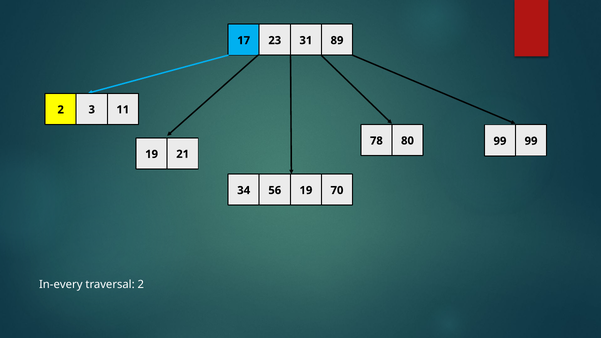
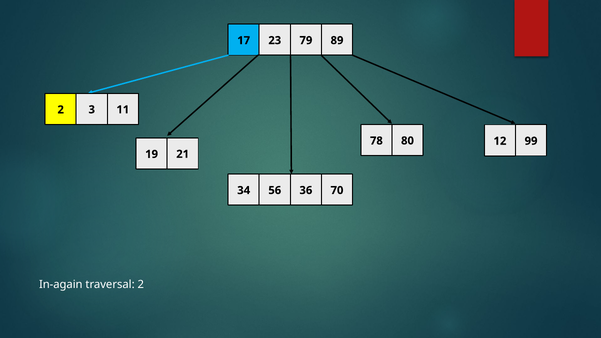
31: 31 -> 79 (306, 40)
80 99: 99 -> 12 (500, 141)
34 19: 19 -> 36 (306, 190)
In-every: In-every -> In-again (61, 285)
